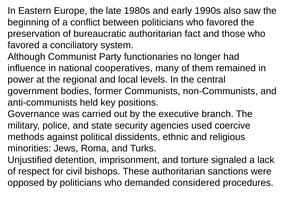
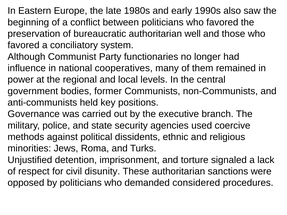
fact: fact -> well (193, 34)
bishops: bishops -> disunity (102, 172)
